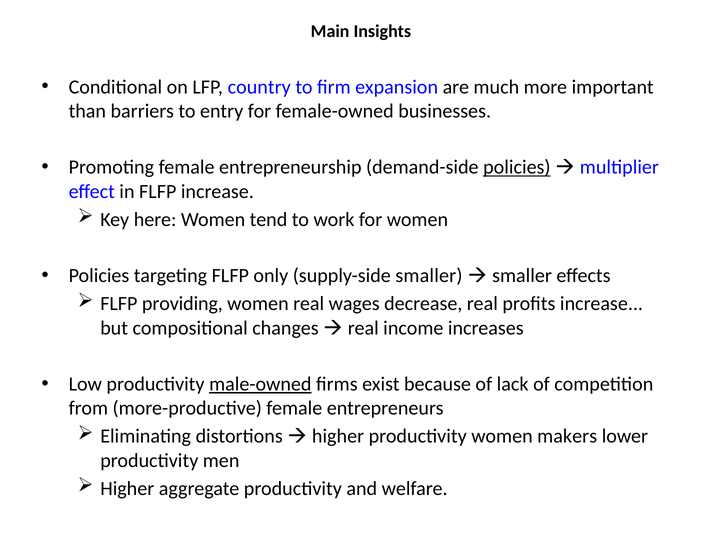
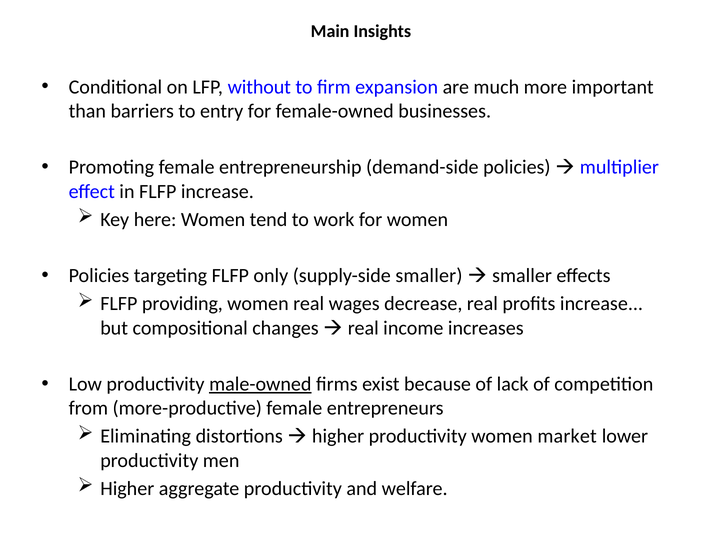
country: country -> without (259, 87)
policies underline: present -> none (517, 167)
makers: makers -> market (567, 436)
